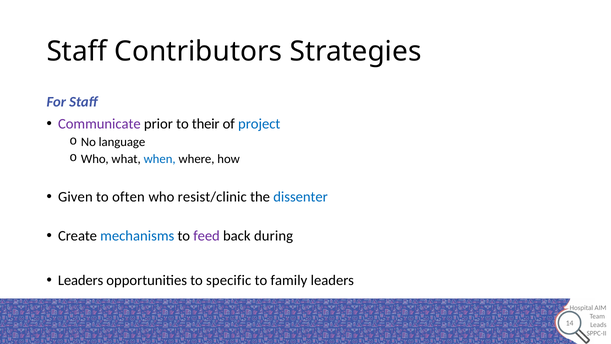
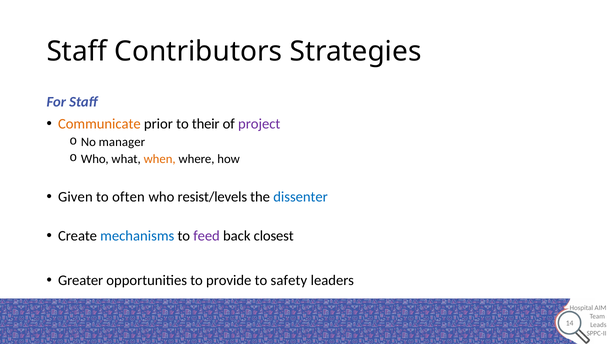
Communicate colour: purple -> orange (99, 124)
project colour: blue -> purple (259, 124)
language: language -> manager (122, 142)
when colour: blue -> orange (160, 159)
resist/clinic: resist/clinic -> resist/levels (212, 197)
during: during -> closest (274, 236)
Leaders: Leaders -> Greater (81, 280)
specific: specific -> provide (229, 280)
family: family -> safety (289, 280)
